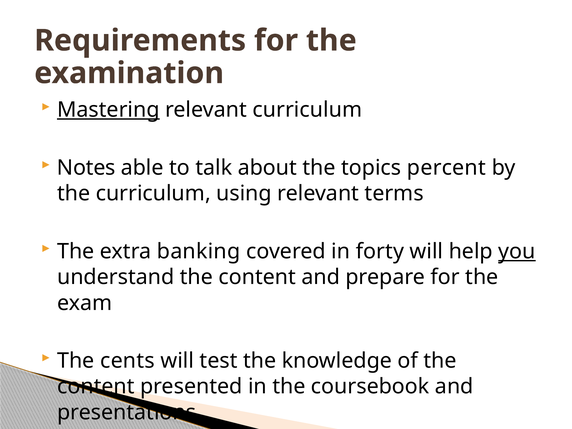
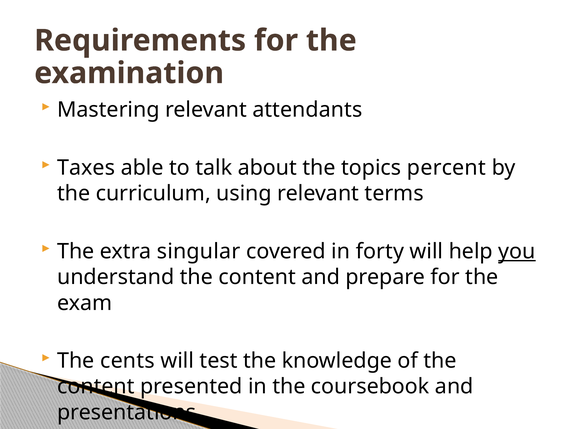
Mastering underline: present -> none (108, 110)
relevant curriculum: curriculum -> attendants (307, 110)
Notes: Notes -> Taxes (86, 168)
banking: banking -> singular (199, 251)
